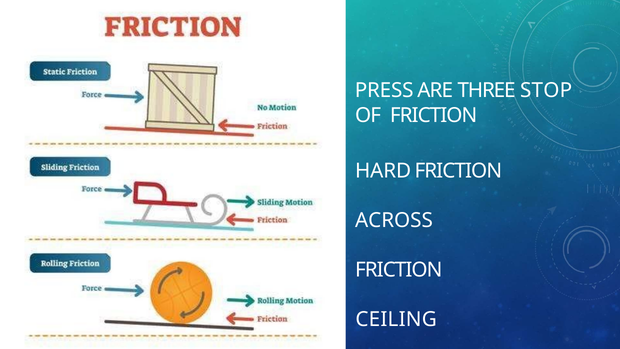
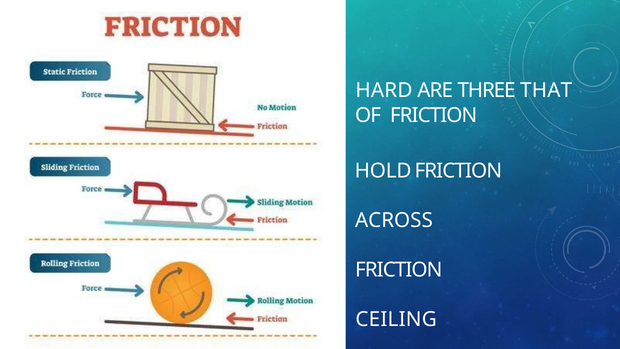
PRESS: PRESS -> HARD (384, 90)
STOP: STOP -> THAT (546, 90)
HARD: HARD -> HOLD (383, 171)
